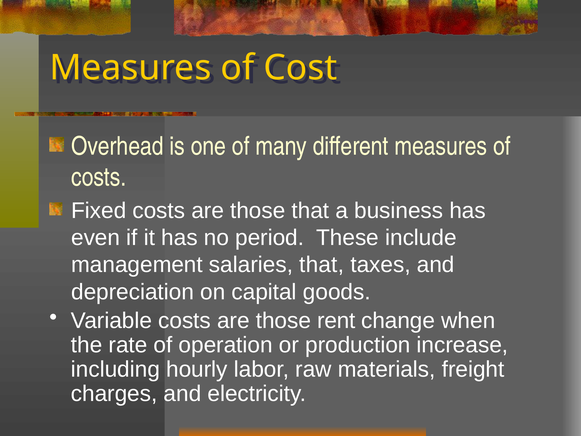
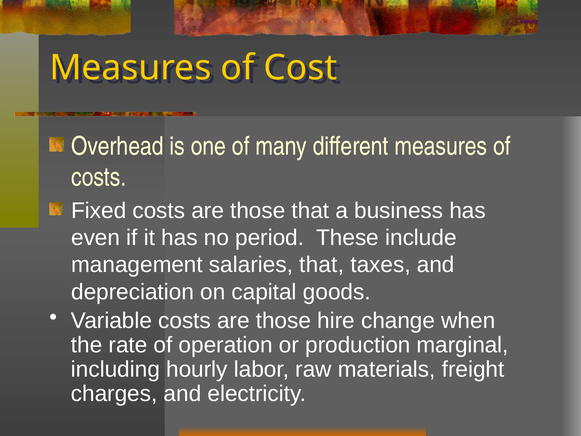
rent: rent -> hire (336, 320)
increase: increase -> marginal (462, 345)
